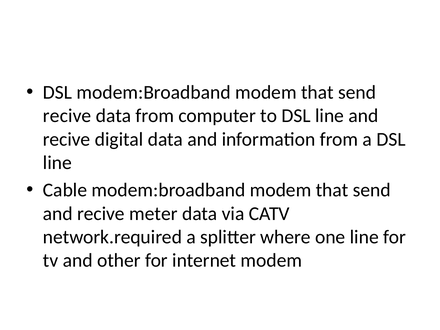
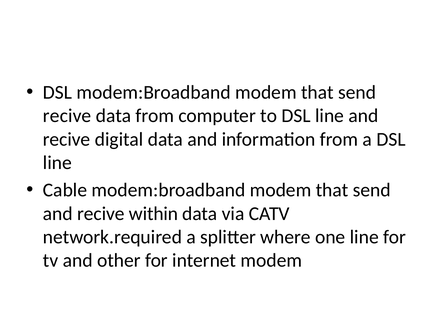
meter: meter -> within (153, 214)
